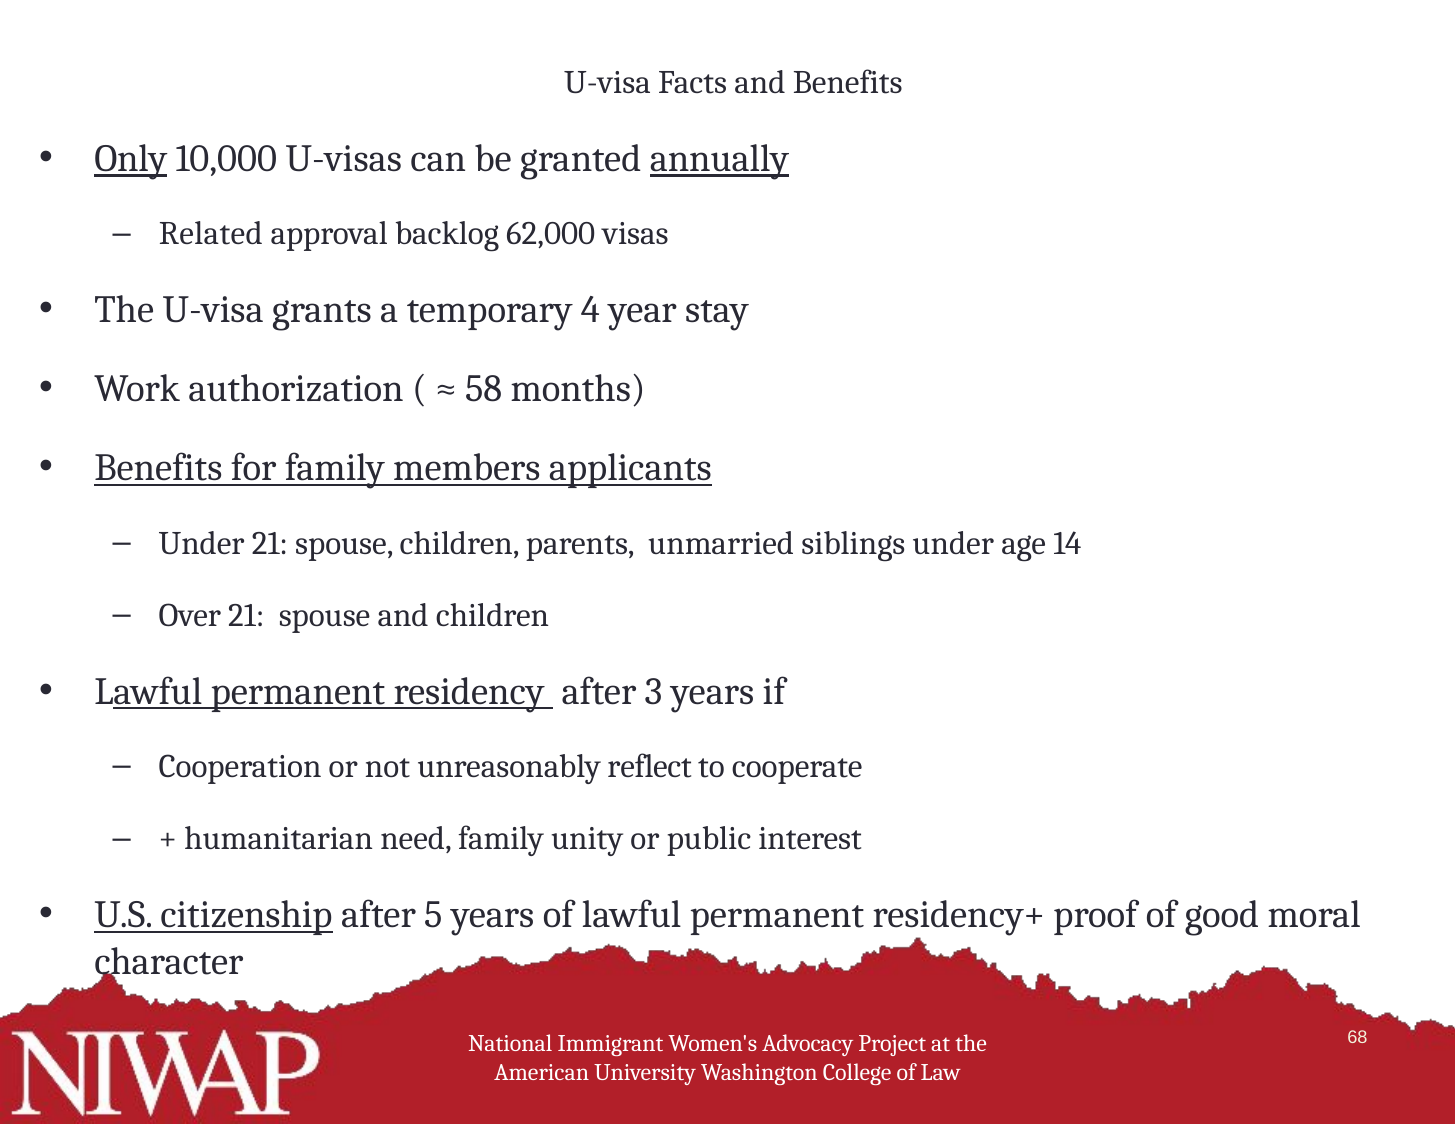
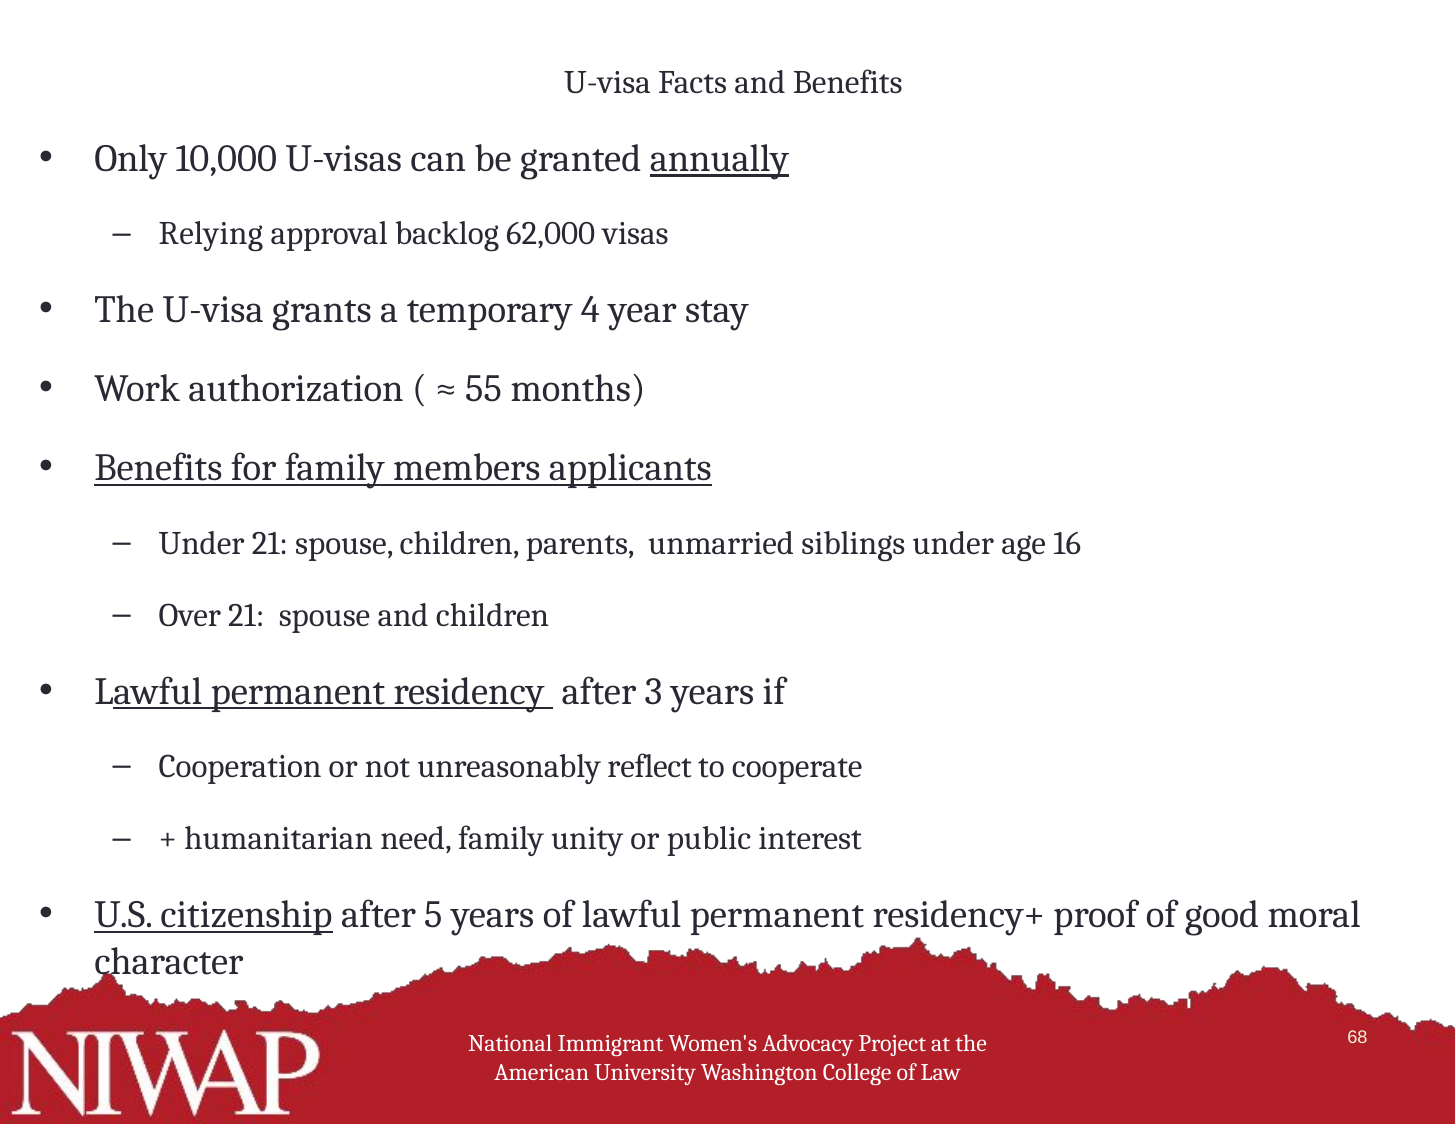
Only underline: present -> none (131, 159)
Related: Related -> Relying (211, 234)
58: 58 -> 55 (484, 389)
14: 14 -> 16 (1067, 543)
